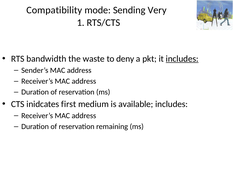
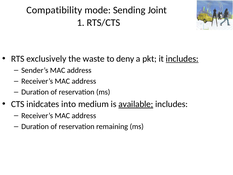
Very: Very -> Joint (157, 10)
bandwidth: bandwidth -> exclusively (46, 59)
first: first -> into (69, 104)
available underline: none -> present (136, 104)
